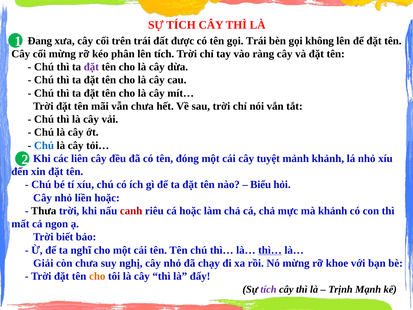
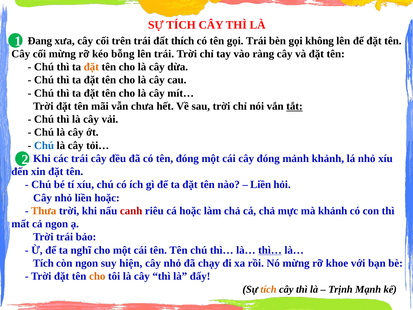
được: được -> thích (183, 41)
phân: phân -> bỗng (123, 54)
lên tích: tích -> trái (164, 54)
đặt colour: purple -> orange (91, 67)
tắt underline: none -> present (294, 106)
các liên: liên -> trái (80, 158)
cây tuyệt: tuyệt -> đóng (268, 158)
Biểu: Biểu -> Liền (261, 185)
Thưa colour: black -> orange (44, 211)
Trời biết: biết -> trái (65, 237)
Giải: Giải -> Tích (43, 263)
còn chưa: chưa -> ngon (87, 263)
nghị: nghị -> hiện (131, 263)
tích colour: purple -> orange (269, 289)
